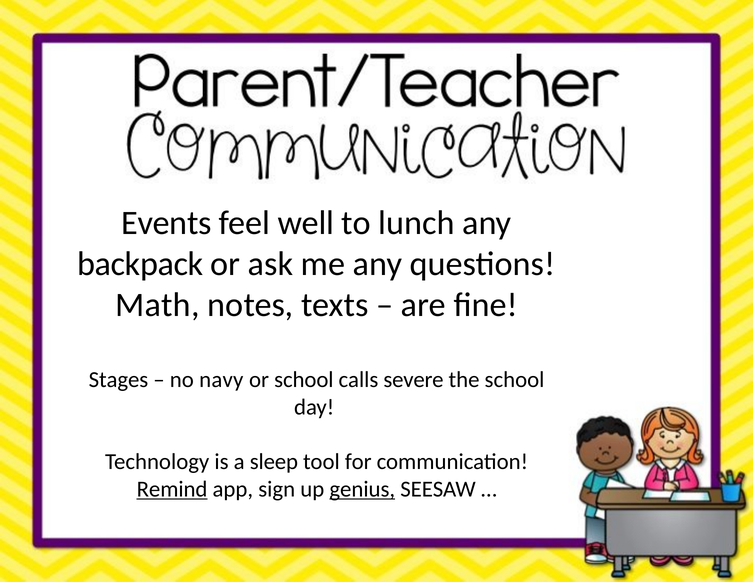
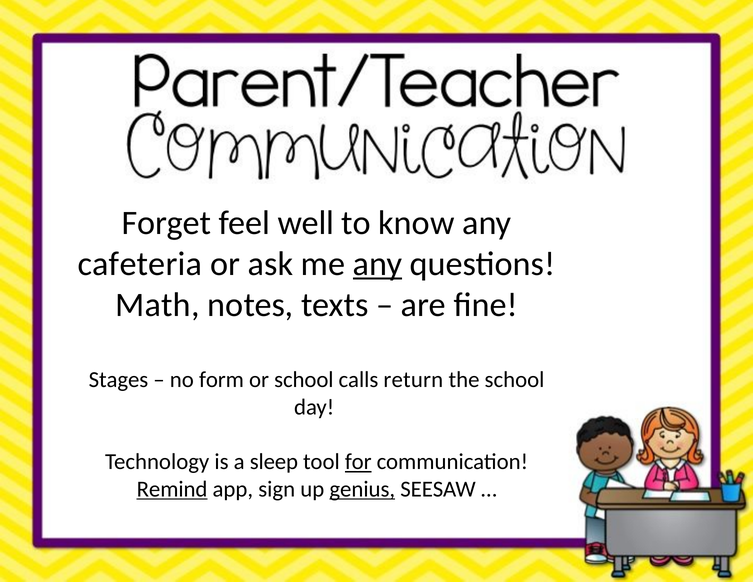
Events: Events -> Forget (166, 223)
lunch: lunch -> know (416, 223)
backpack: backpack -> cafeteria (140, 264)
any underline: none -> present (378, 264)
navy: navy -> form (221, 380)
severe: severe -> return (413, 380)
for underline: none -> present (358, 462)
